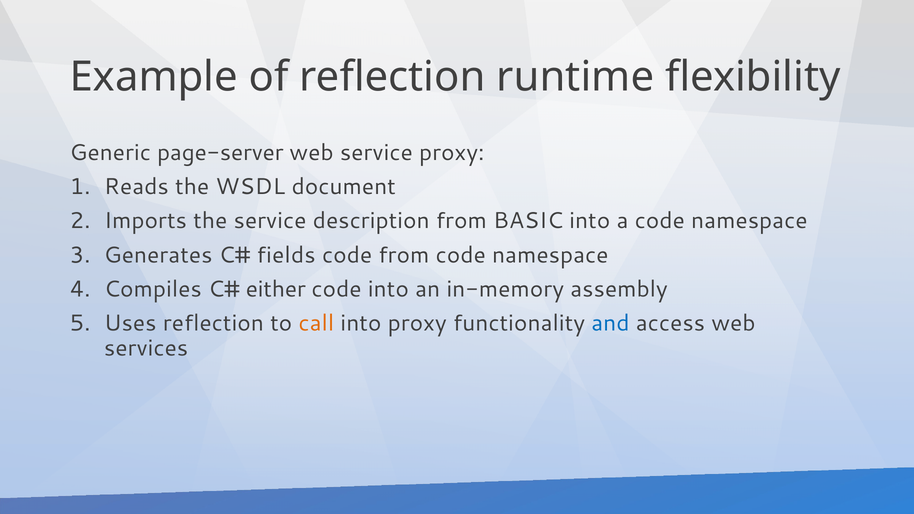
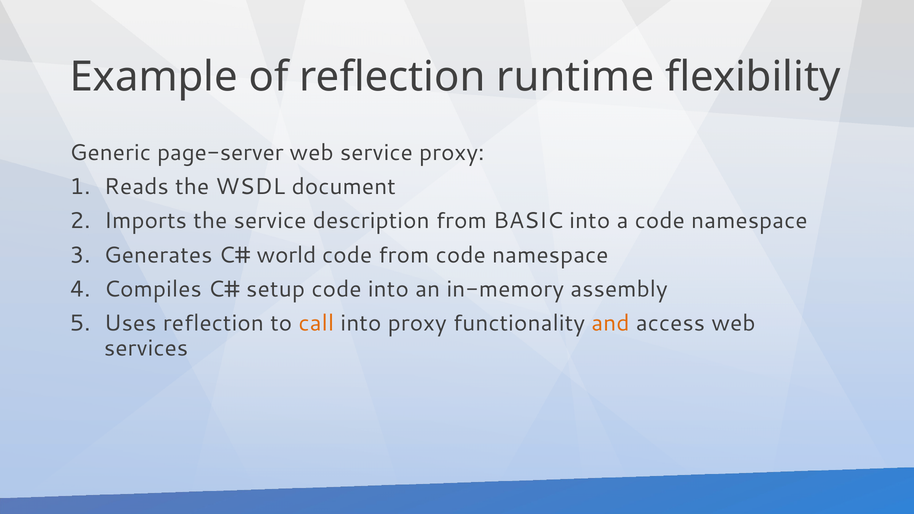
fields: fields -> world (286, 255)
either: either -> setup (276, 289)
and colour: blue -> orange (610, 323)
